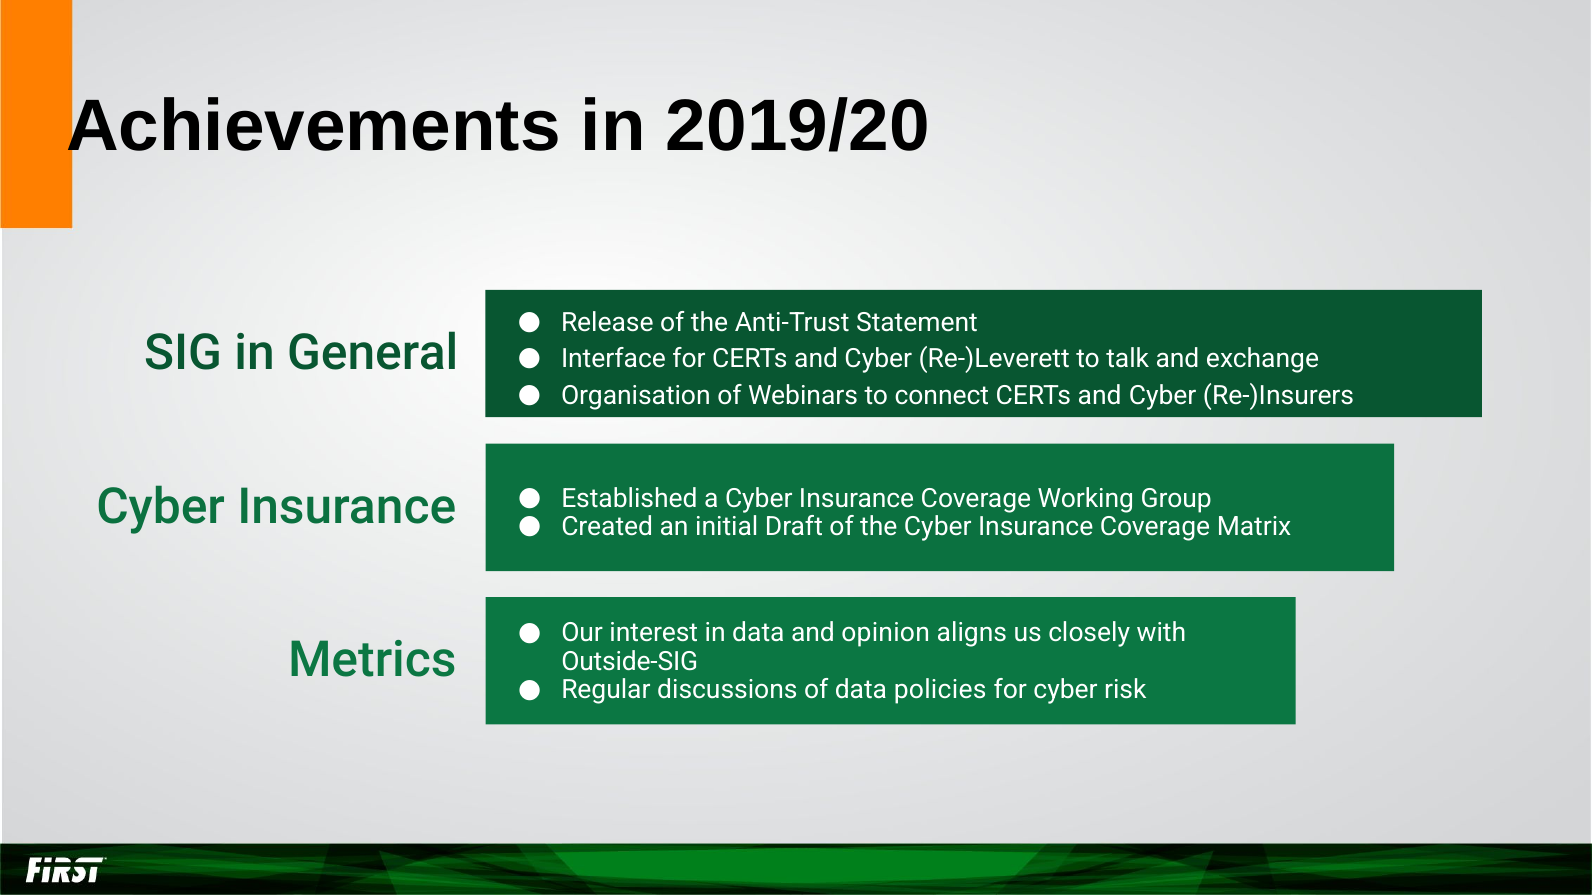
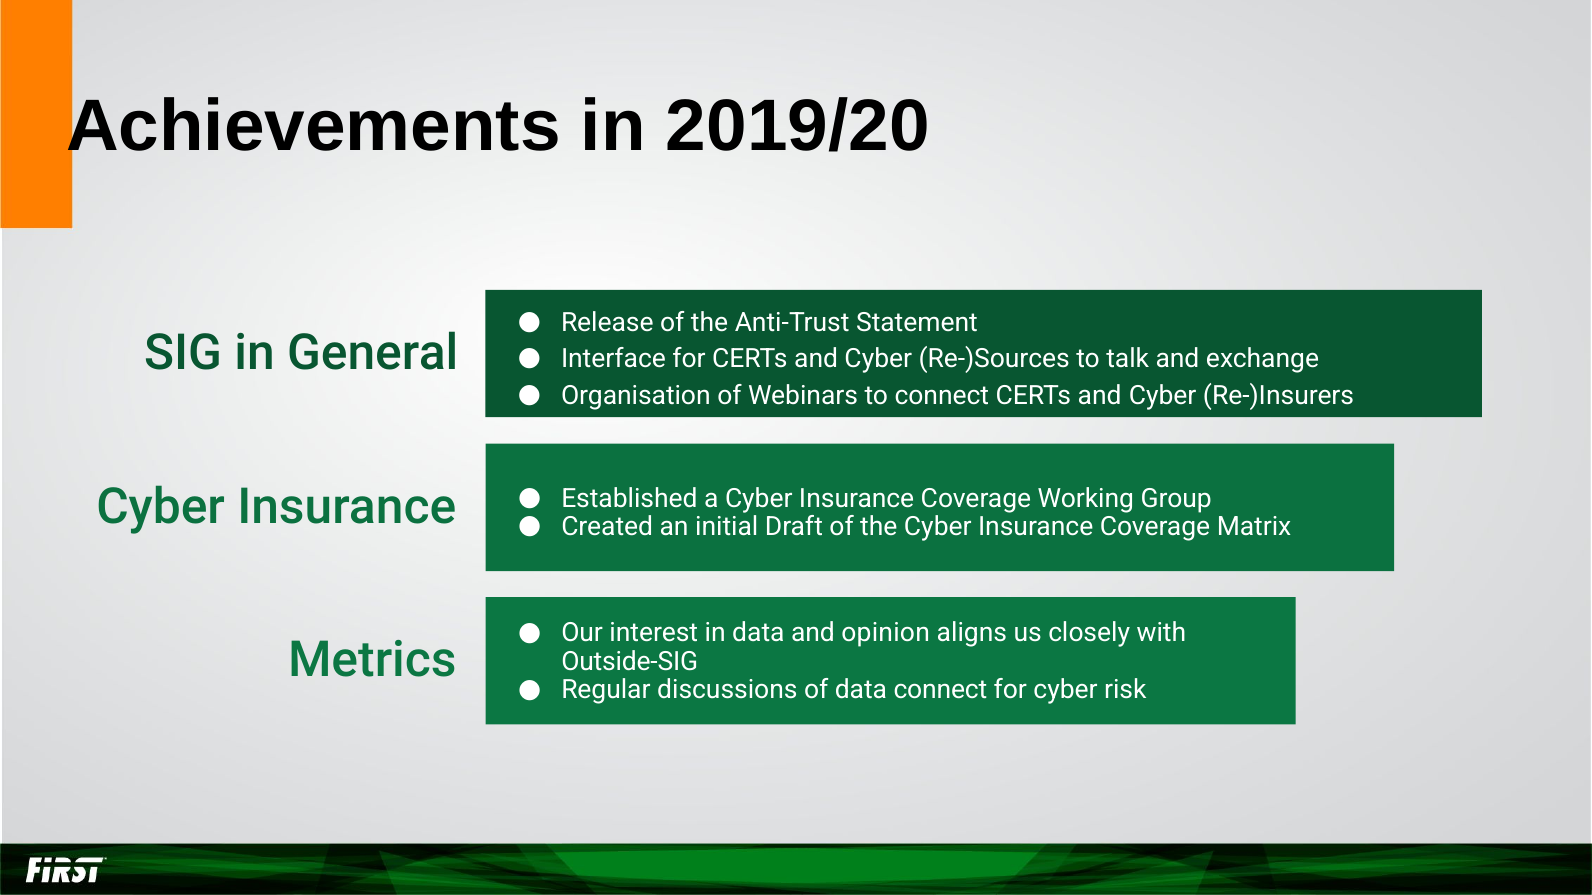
Re-)Leverett: Re-)Leverett -> Re-)Sources (994, 359)
data policies: policies -> connect (940, 691)
